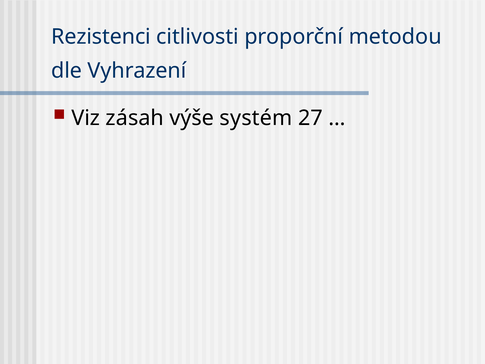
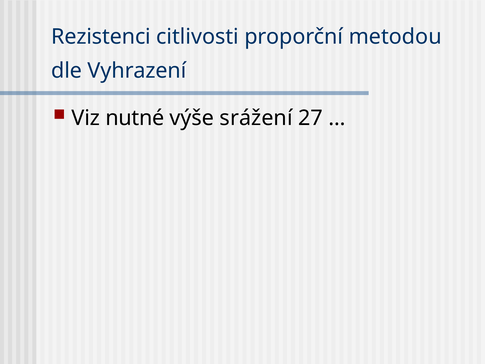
zásah: zásah -> nutné (135, 118)
systém: systém -> srážení (256, 118)
